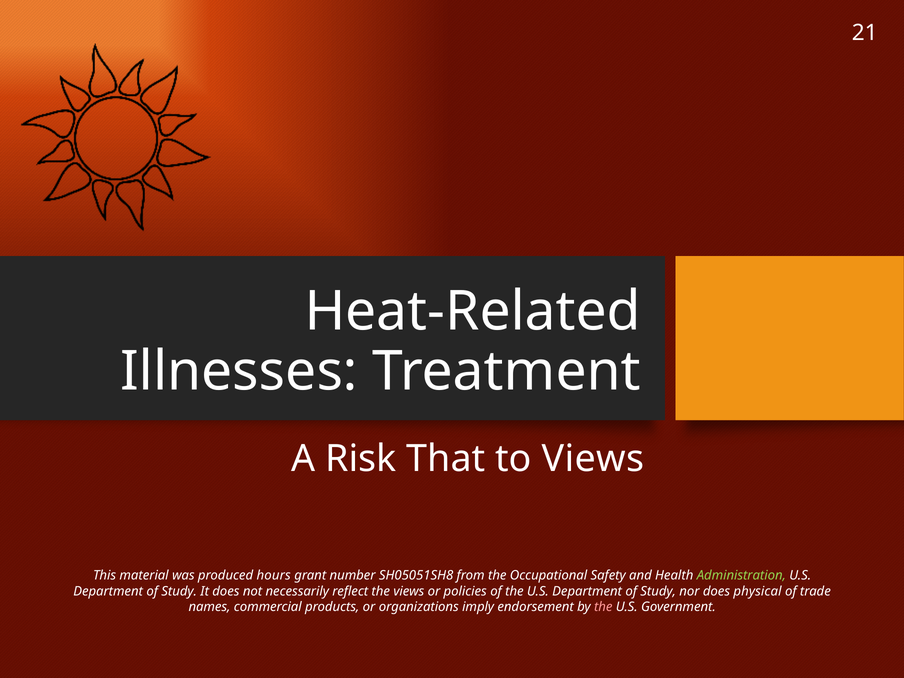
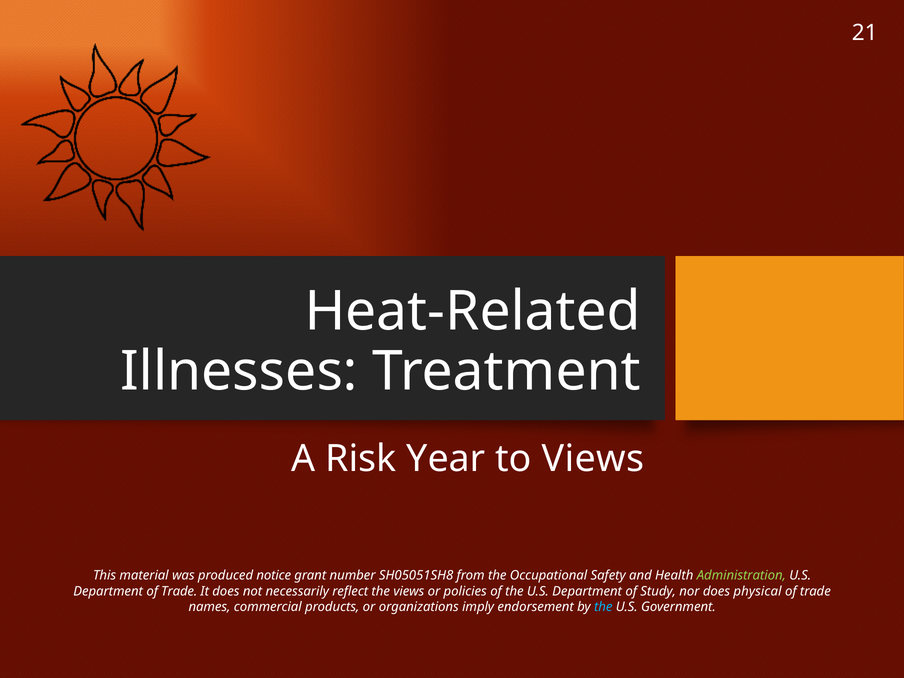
That: That -> Year (446, 459)
hours: hours -> notice (274, 575)
Study: Study -> Trade (179, 591)
the colour: pink -> light blue (603, 607)
